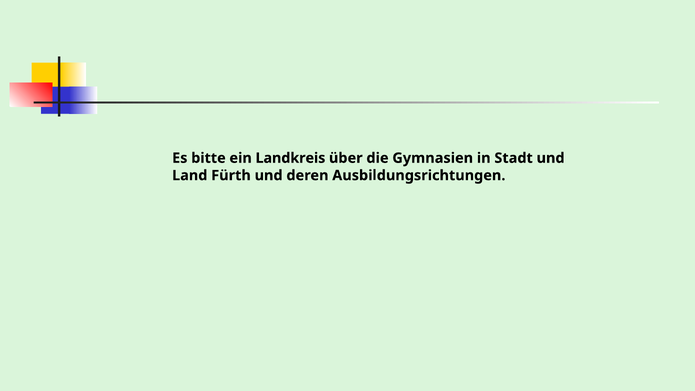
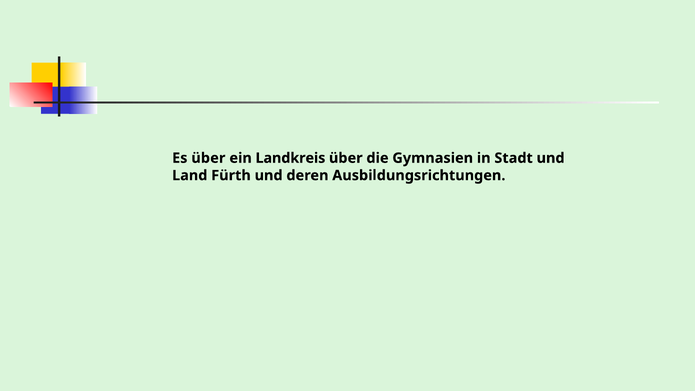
Es bitte: bitte -> über (208, 158)
